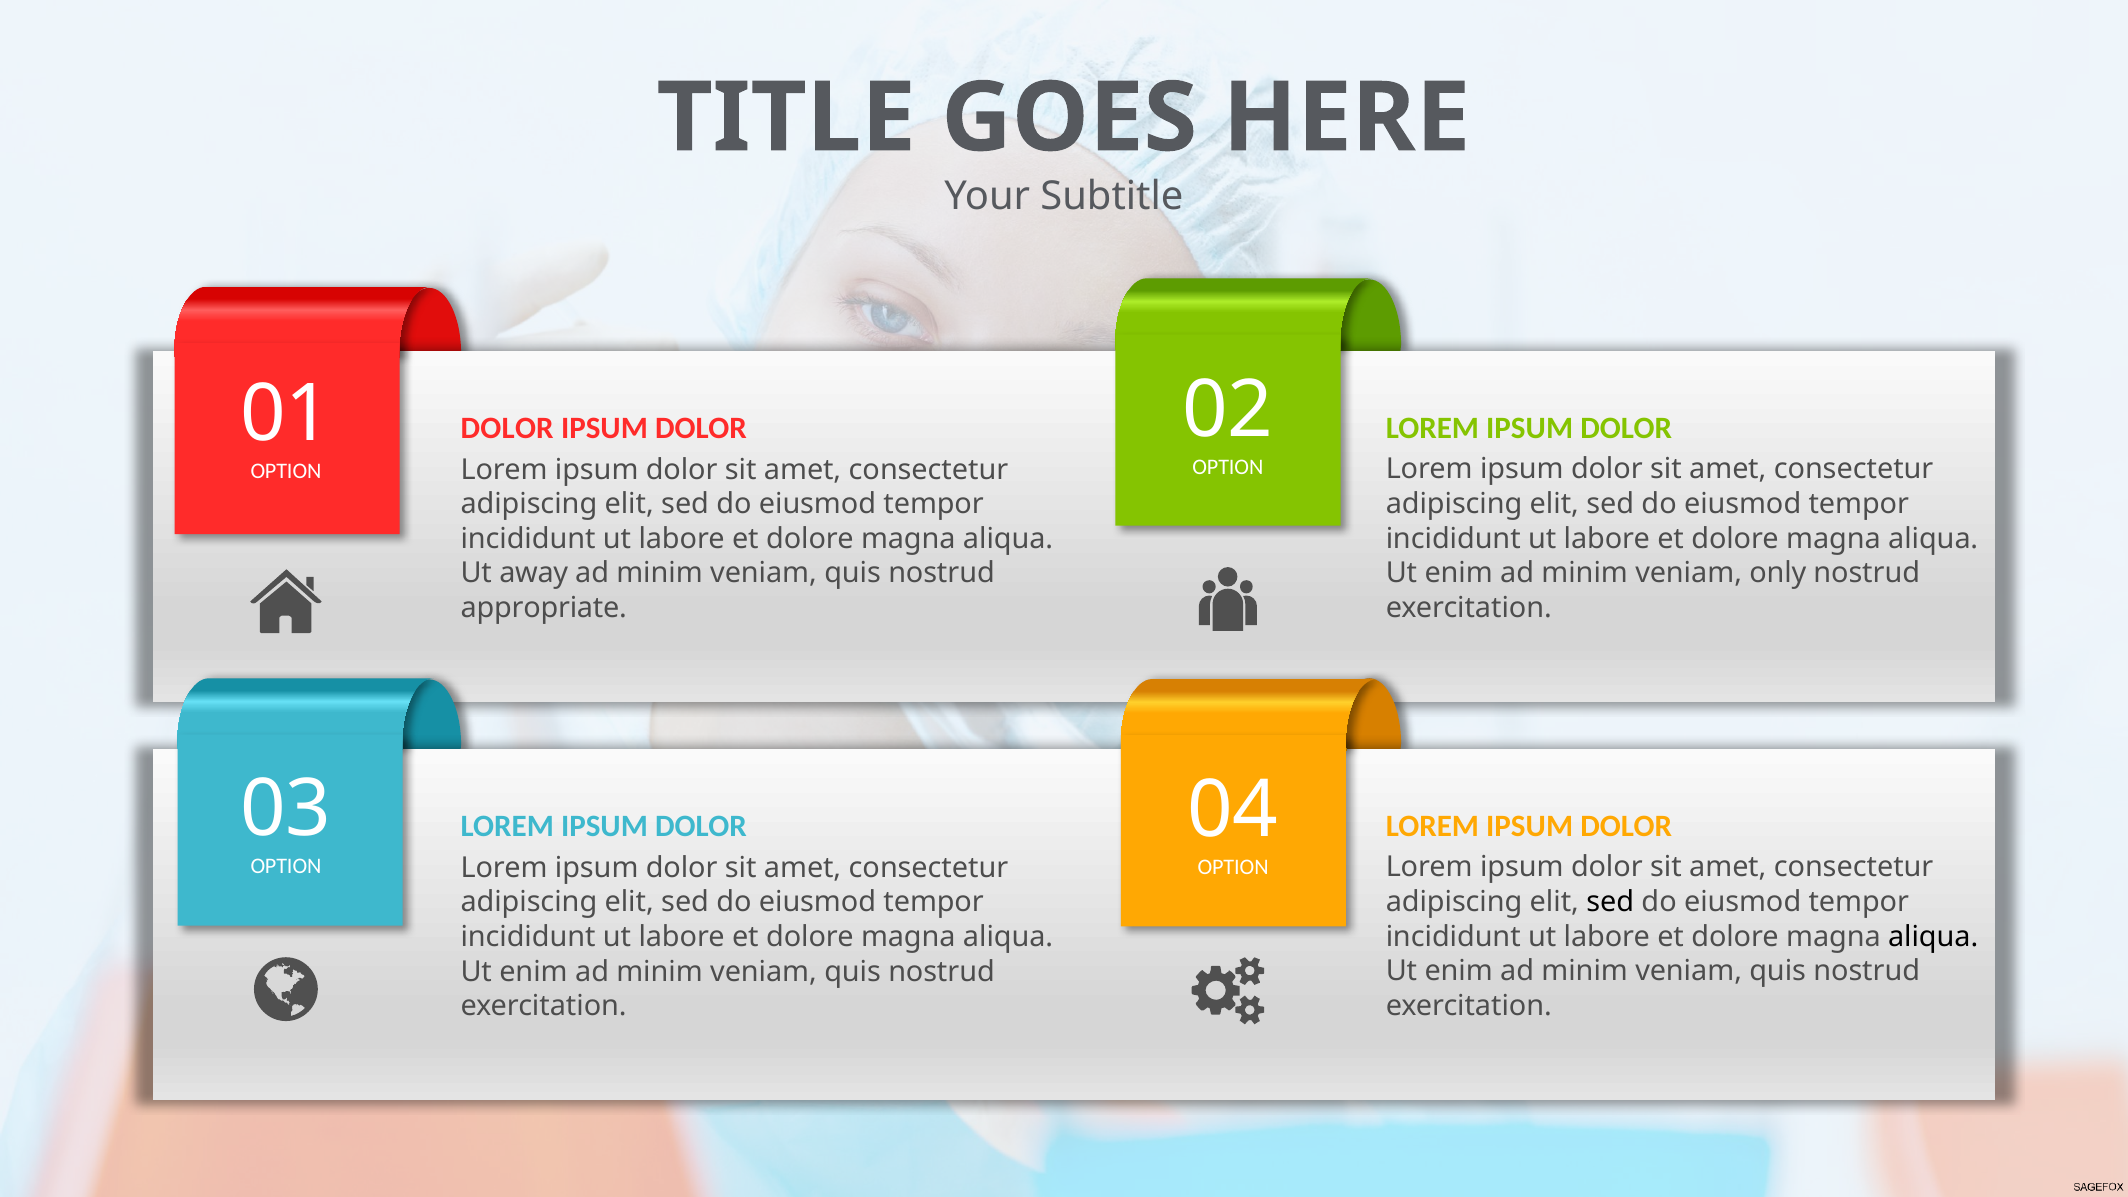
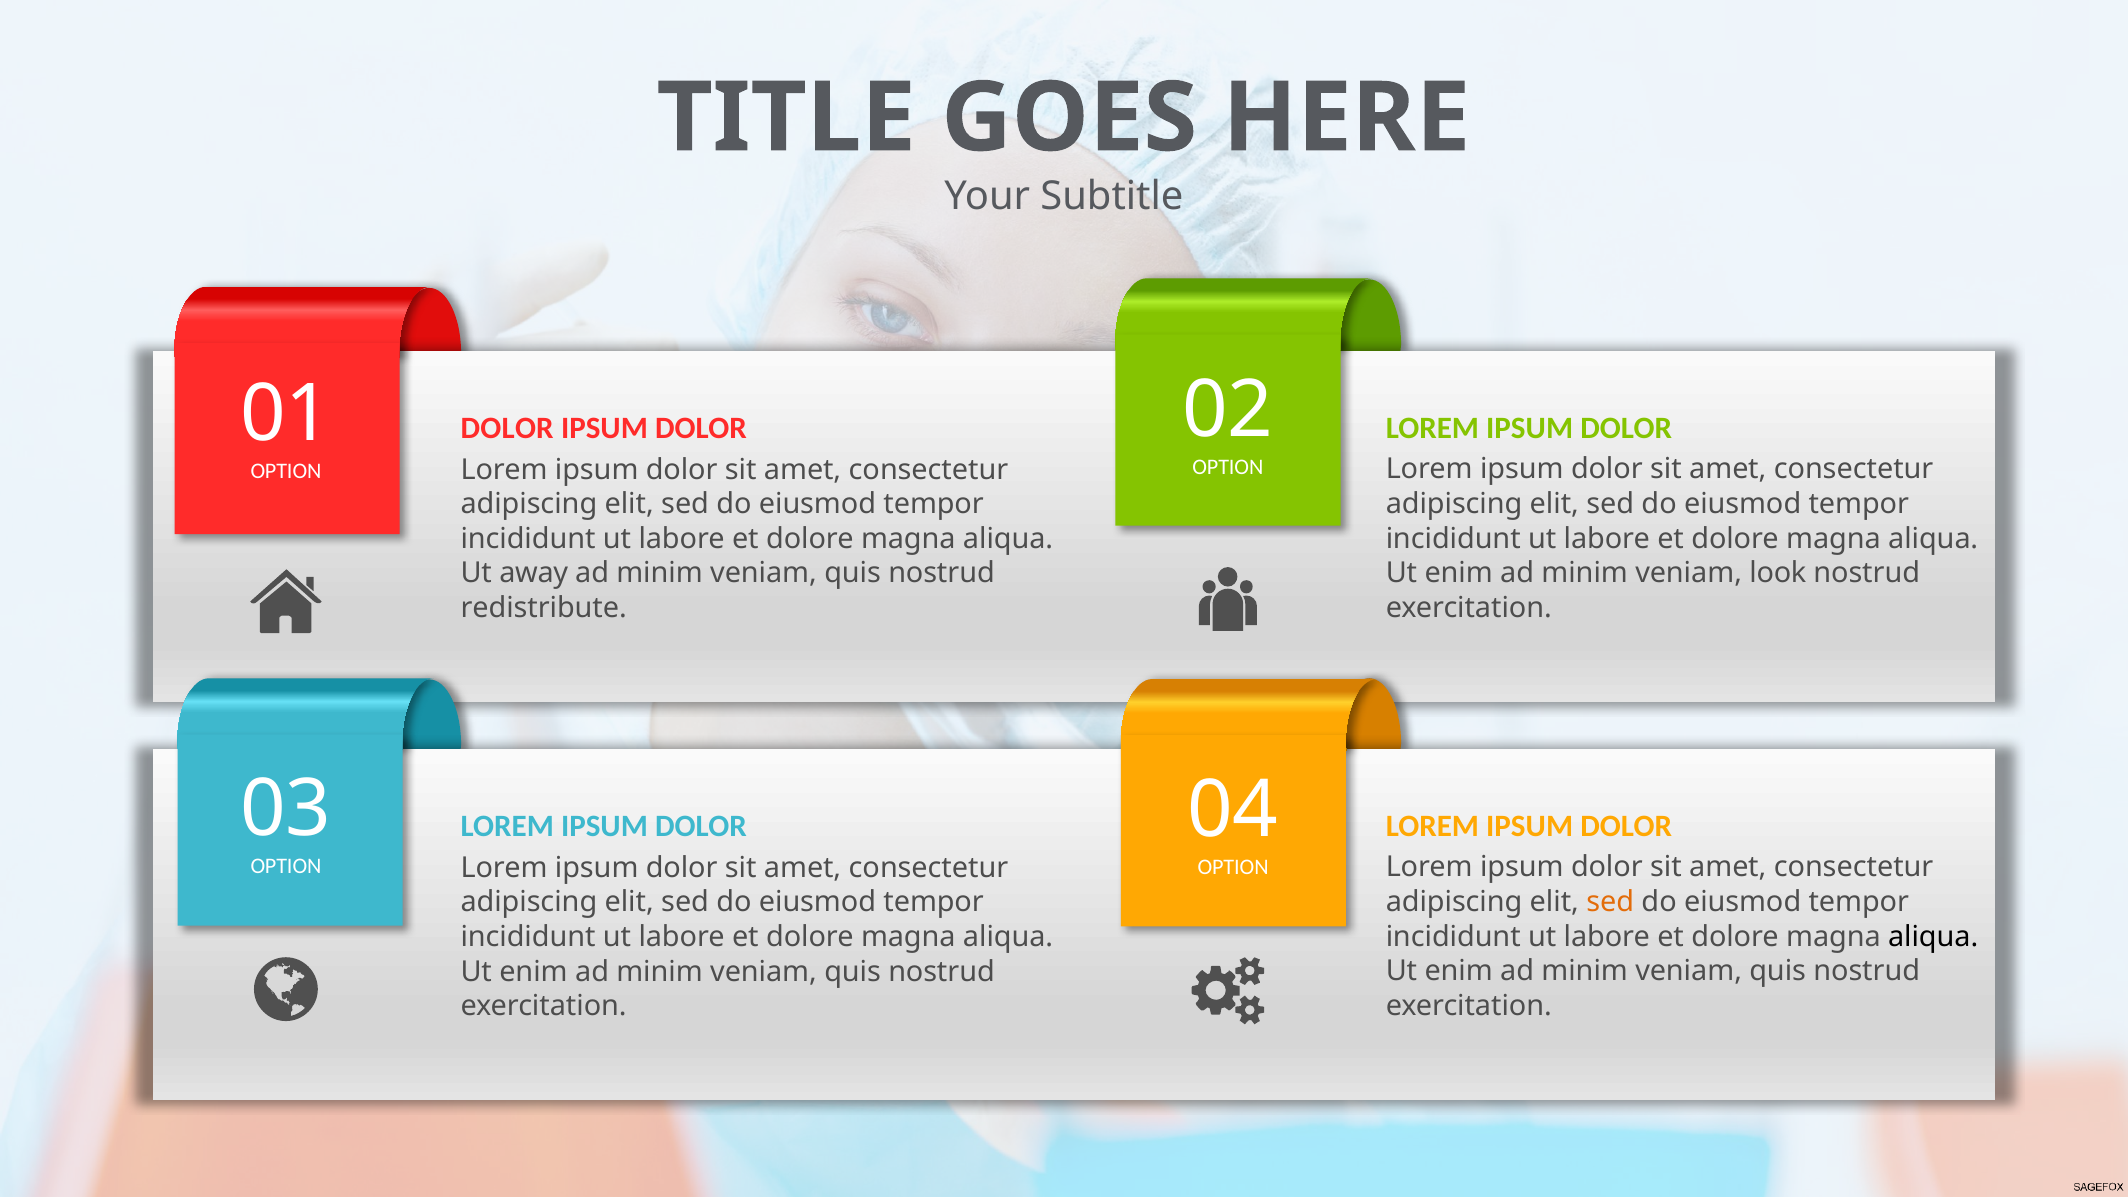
only: only -> look (1778, 573)
appropriate: appropriate -> redistribute (544, 608)
sed colour: black -> orange (1610, 902)
